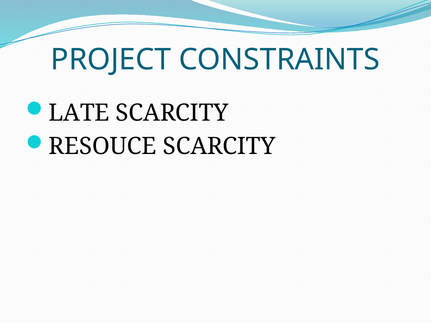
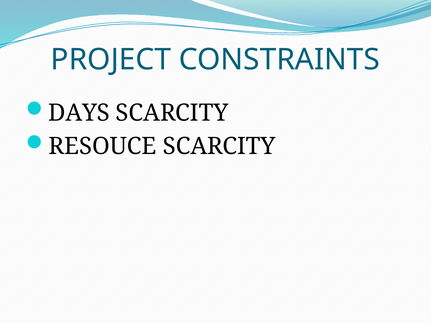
LATE: LATE -> DAYS (79, 113)
